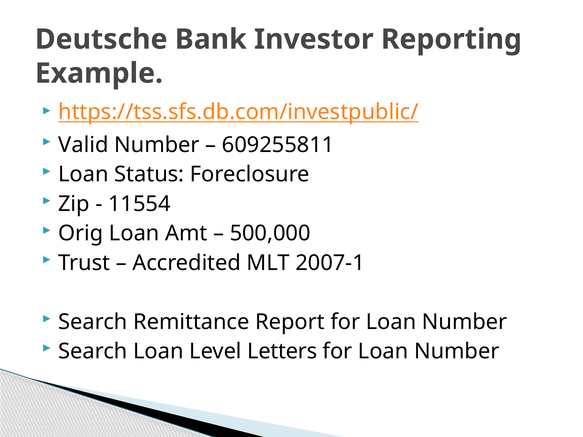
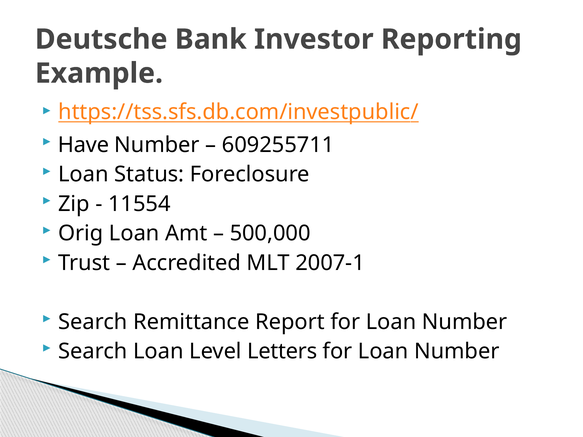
Valid: Valid -> Have (84, 145)
609255811: 609255811 -> 609255711 (278, 145)
